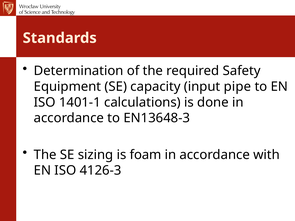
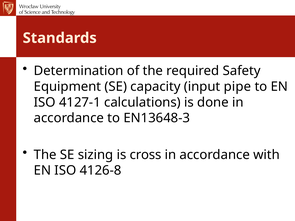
1401-1: 1401-1 -> 4127-1 (80, 102)
foam: foam -> cross (146, 155)
4126-3: 4126-3 -> 4126-8 (101, 171)
